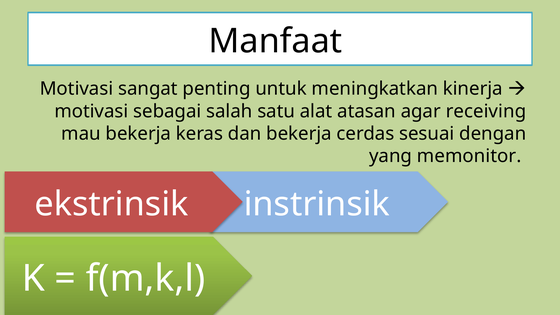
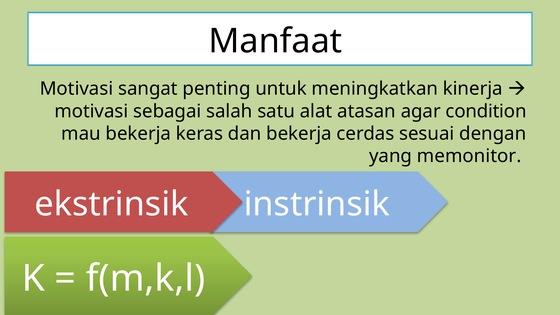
receiving: receiving -> condition (486, 111)
